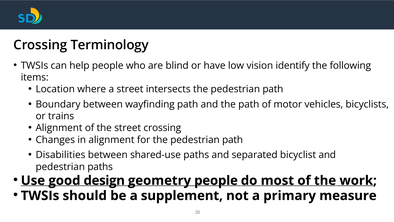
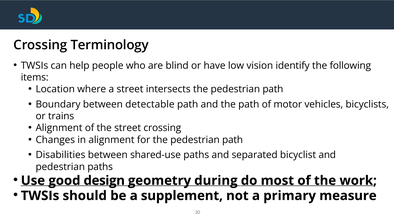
wayfinding: wayfinding -> detectable (150, 104)
geometry people: people -> during (216, 180)
